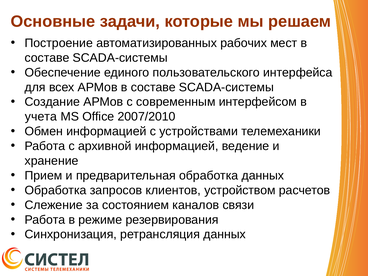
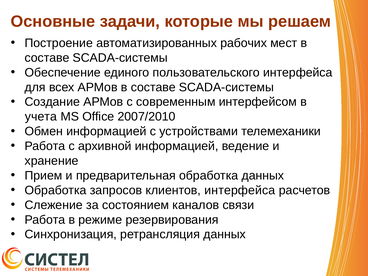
клиентов устройством: устройством -> интерфейса (240, 190)
